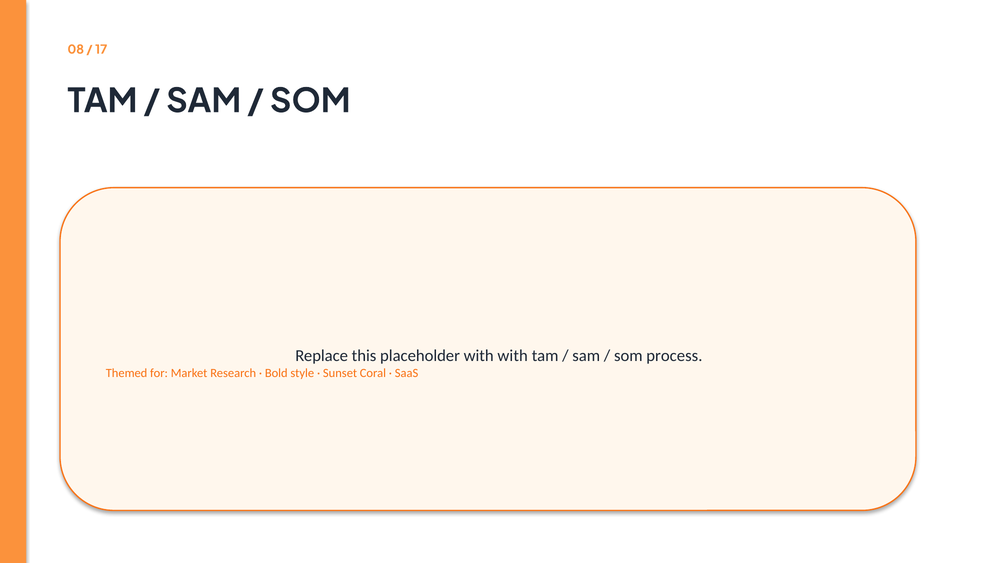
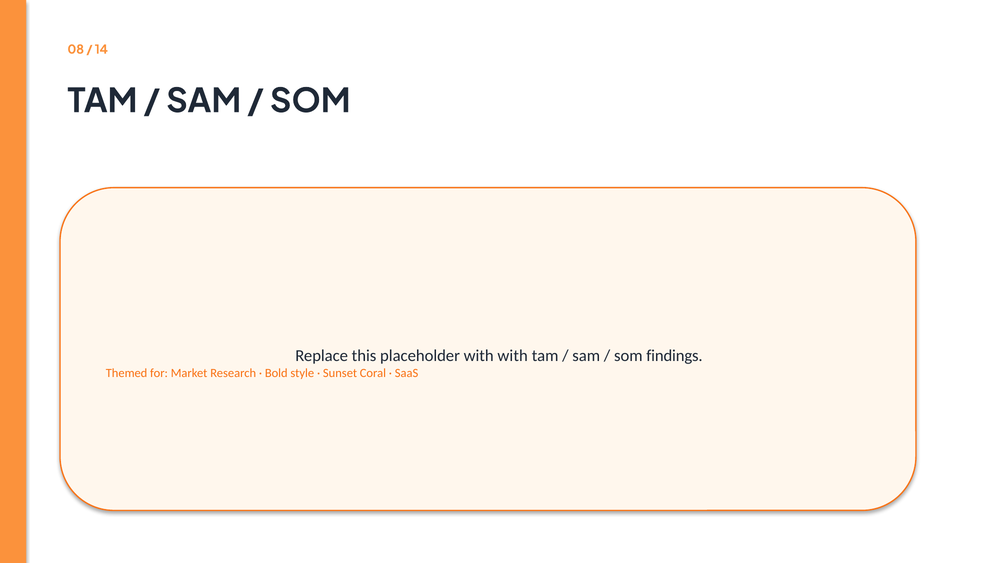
17: 17 -> 14 (101, 50)
process: process -> findings (674, 356)
